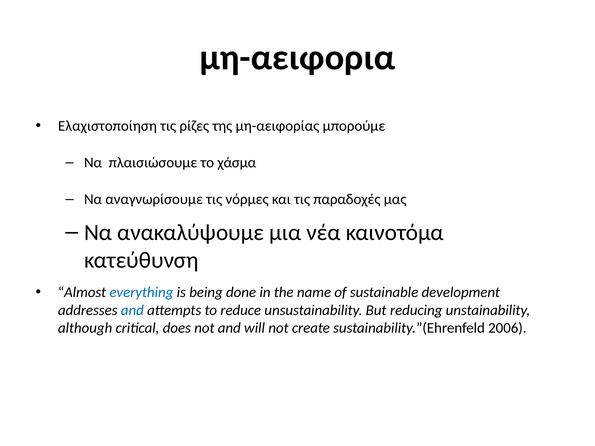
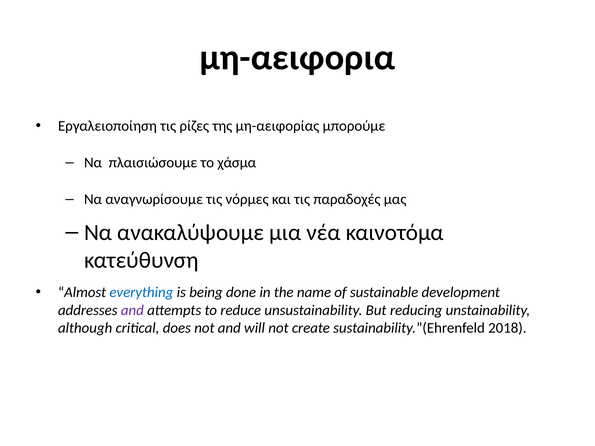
Ελαχιστοποίηση: Ελαχιστοποίηση -> Εργαλειοποίηση (107, 126)
and colour: blue -> purple (132, 310)
2006: 2006 -> 2018 (507, 328)
